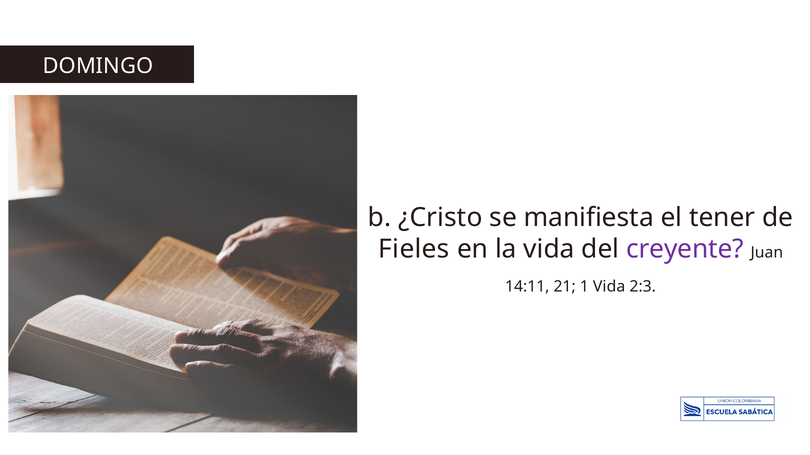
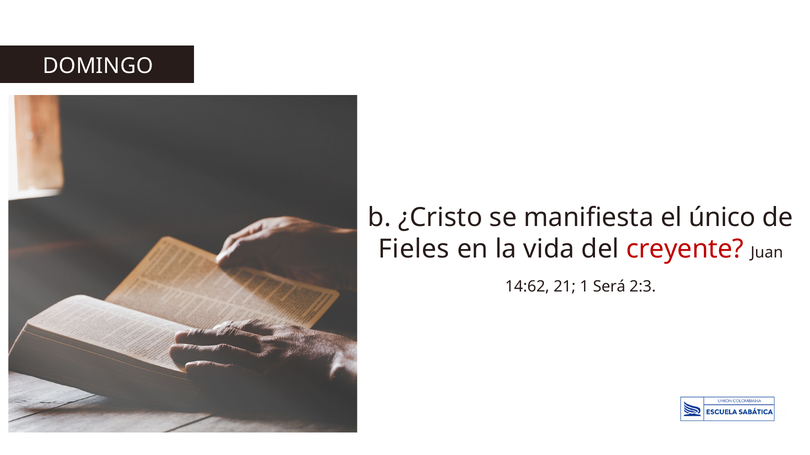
tener: tener -> único (722, 218)
creyente colour: purple -> red (685, 250)
14:11: 14:11 -> 14:62 (527, 287)
1 Vida: Vida -> Será (609, 287)
